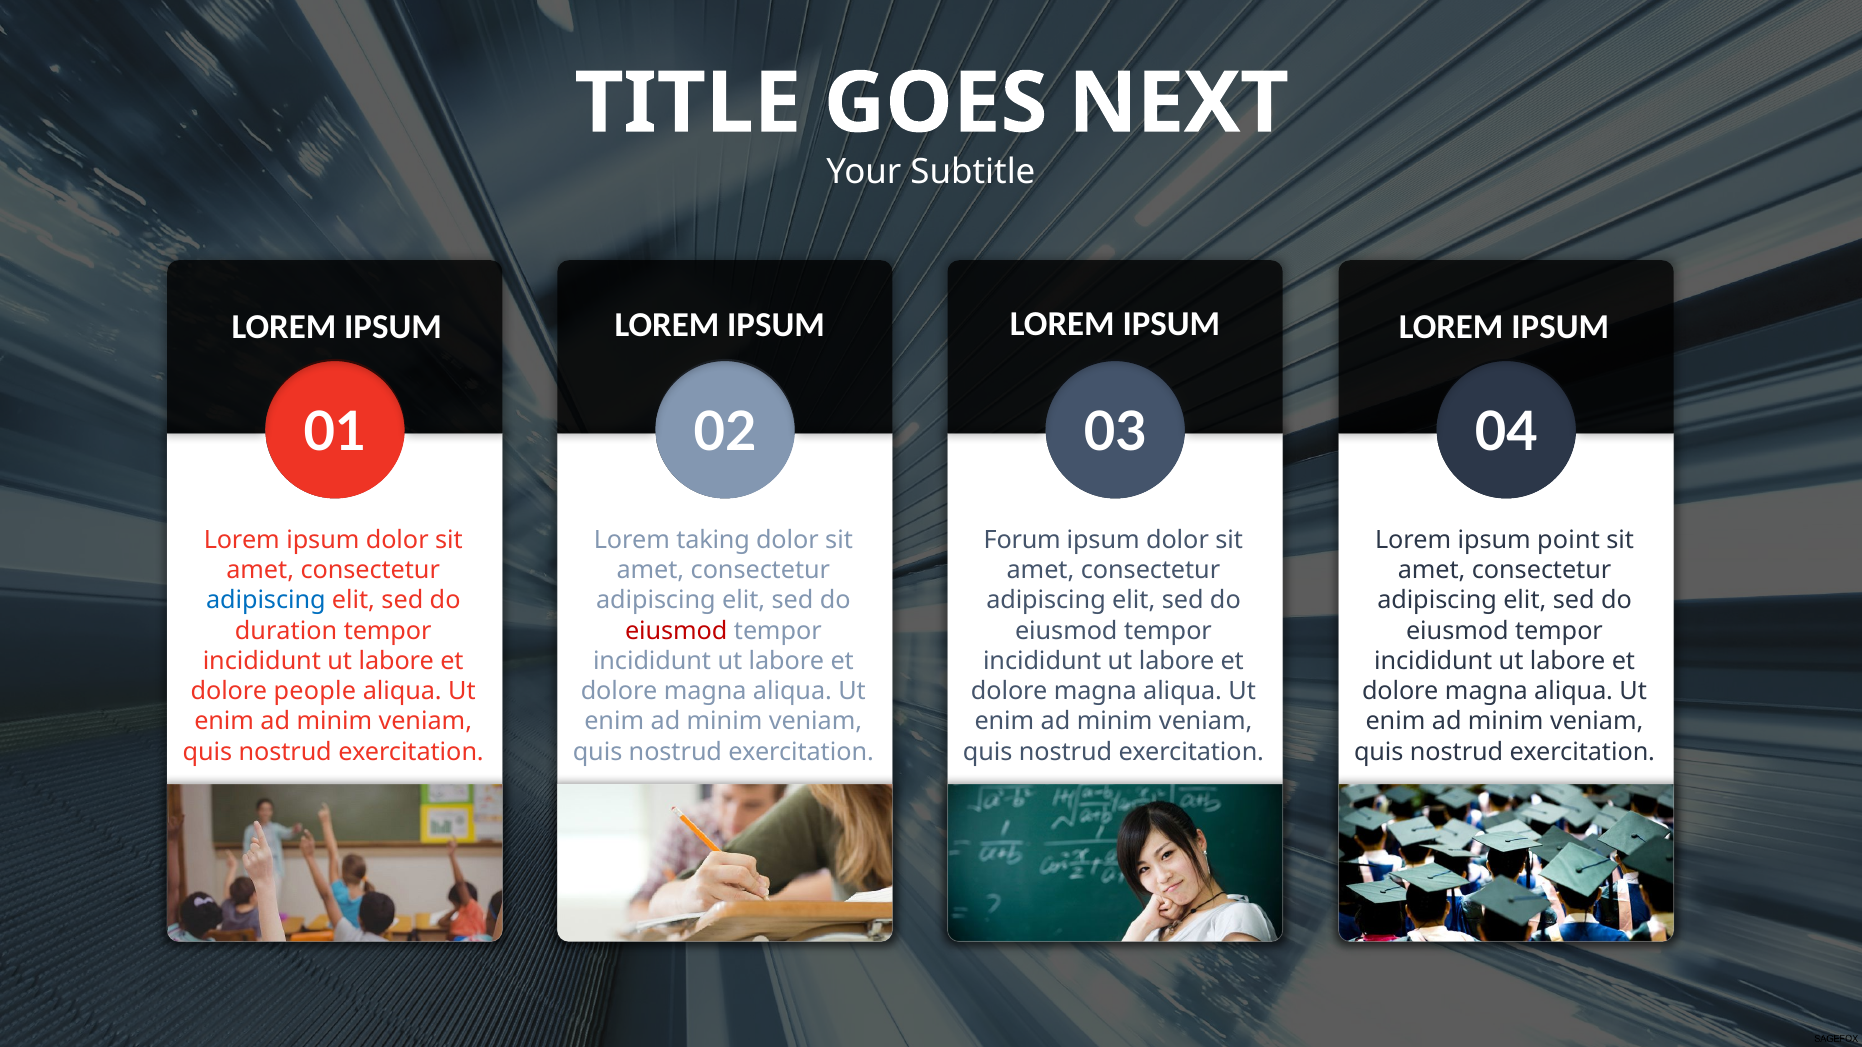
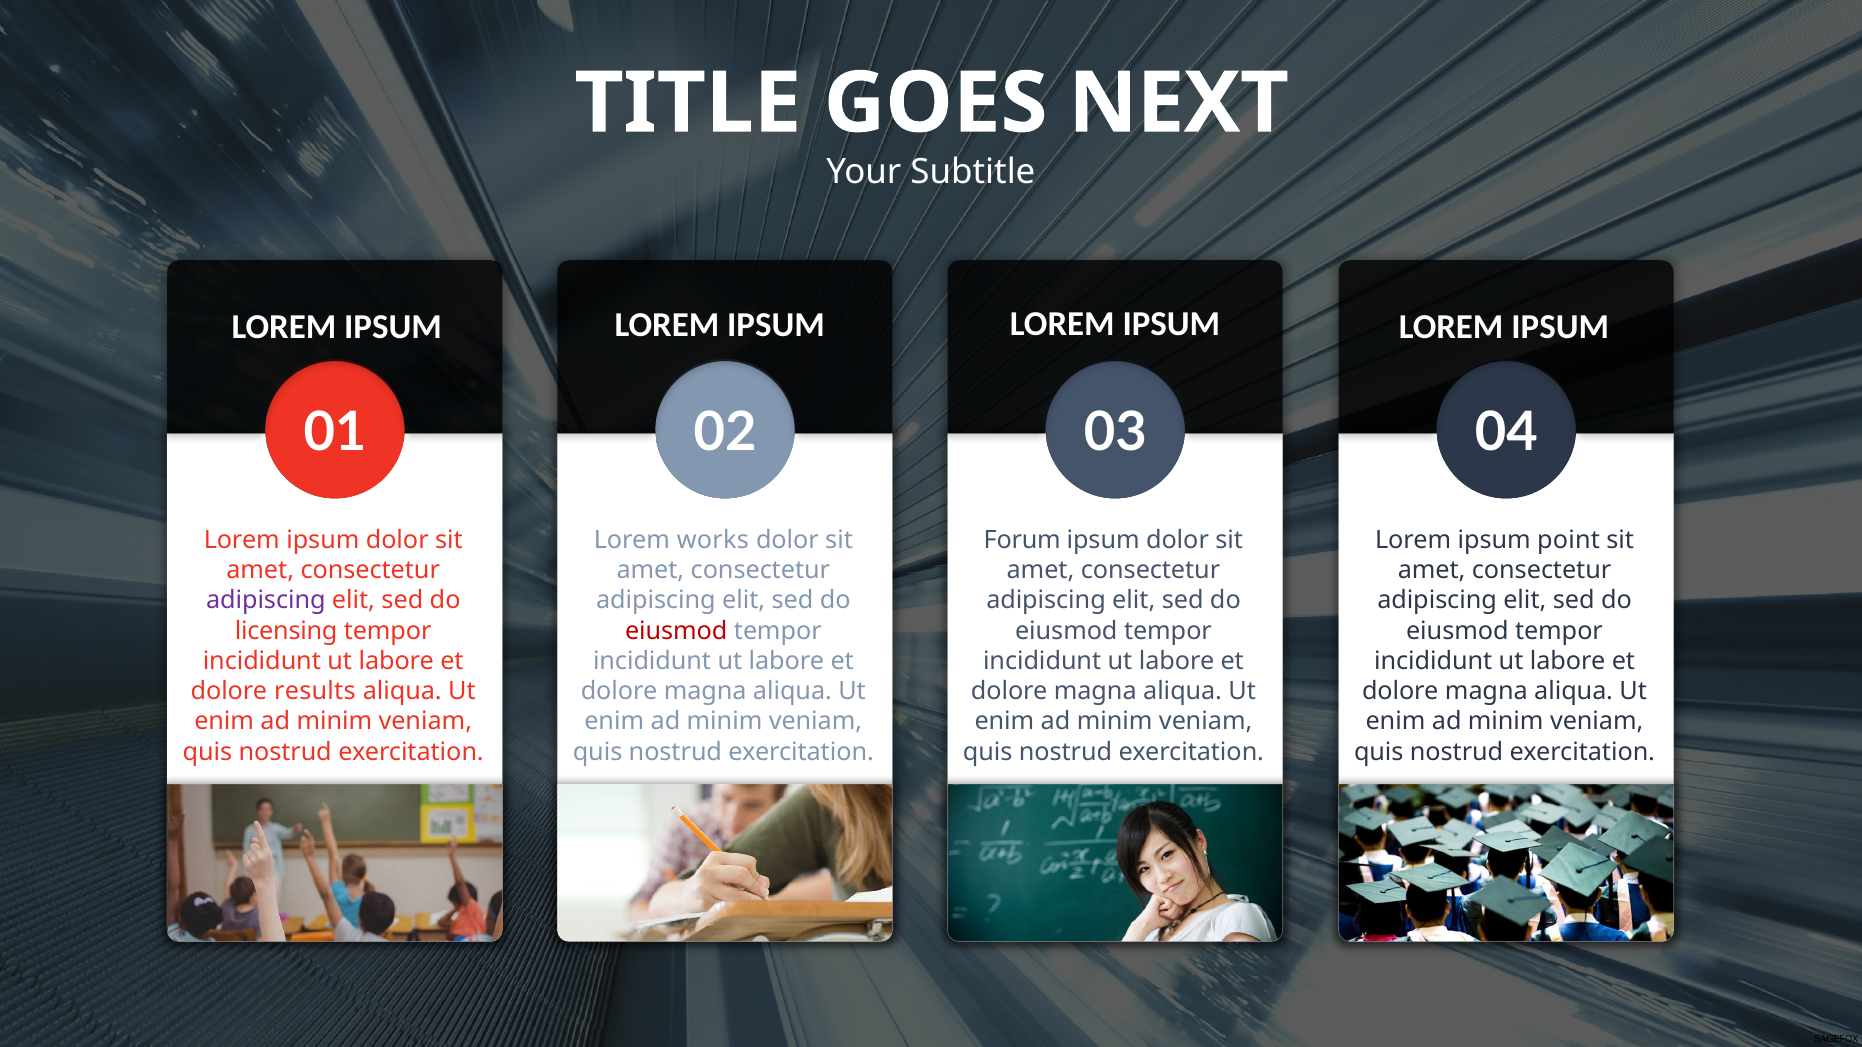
taking: taking -> works (713, 540)
adipiscing colour: blue -> purple (266, 601)
duration: duration -> licensing (286, 631)
people: people -> results (315, 692)
